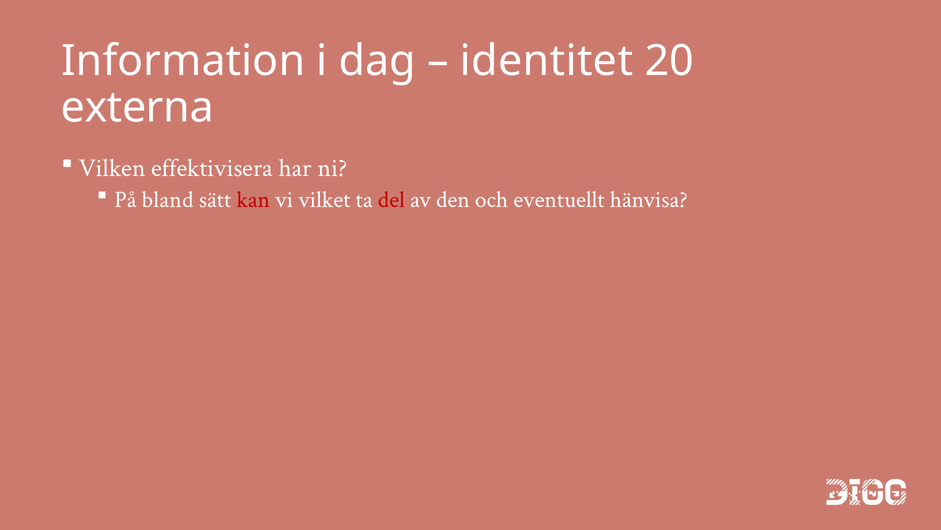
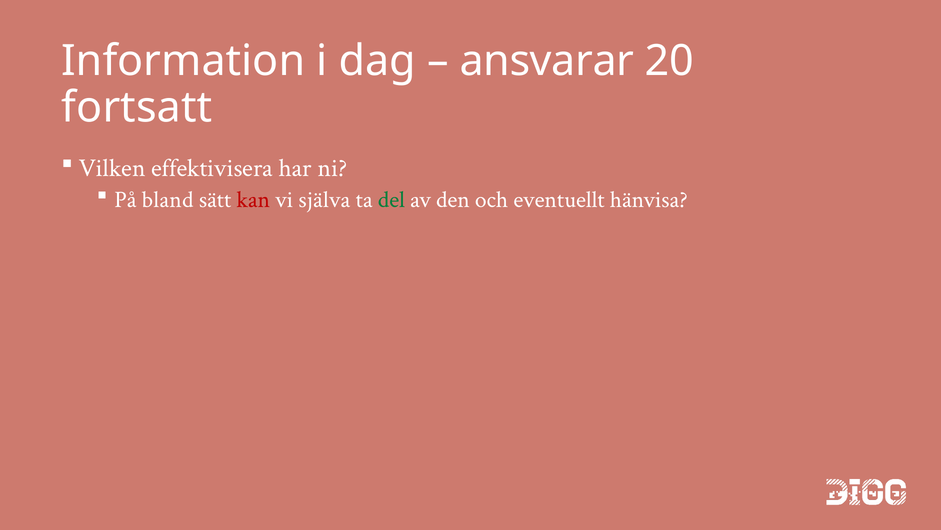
identitet: identitet -> ansvarar (547, 61)
externa: externa -> fortsatt (137, 107)
vilket: vilket -> själva (324, 199)
del colour: red -> green (391, 199)
